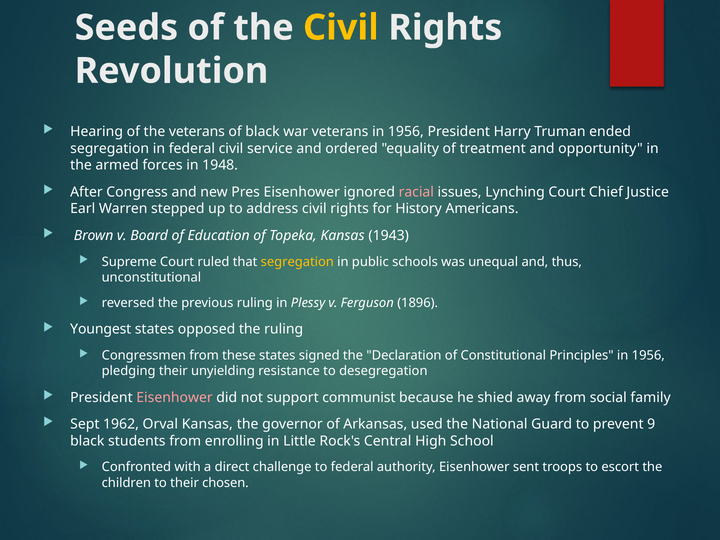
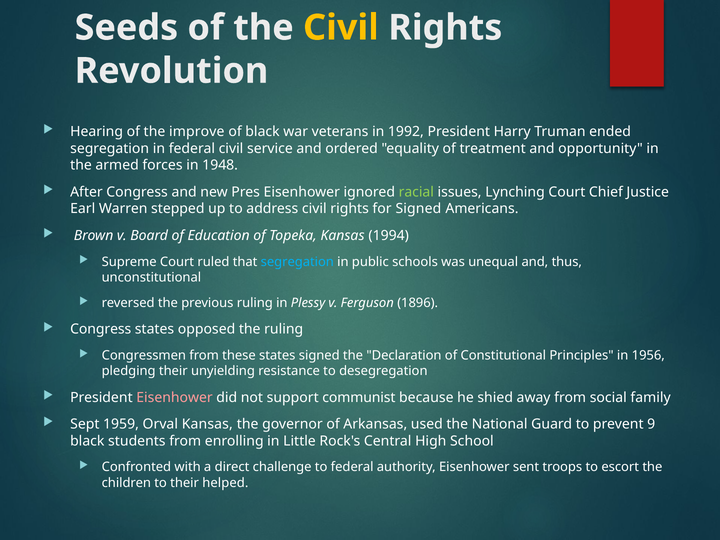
the veterans: veterans -> improve (197, 132)
veterans in 1956: 1956 -> 1992 (406, 132)
racial colour: pink -> light green (416, 192)
for History: History -> Signed (418, 209)
1943: 1943 -> 1994 (389, 236)
segregation colour: yellow -> light blue (297, 262)
Youngest: Youngest -> Congress (101, 329)
1962: 1962 -> 1959 (121, 424)
chosen: chosen -> helped (225, 483)
